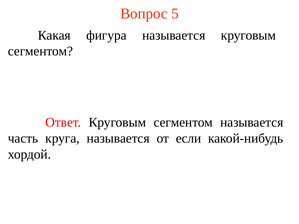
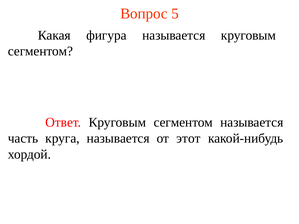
если: если -> этот (188, 138)
